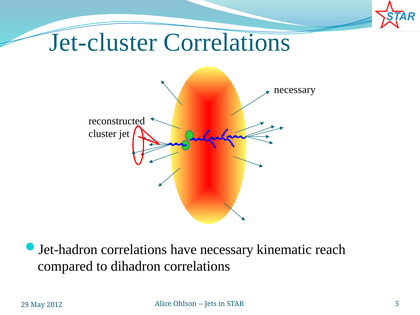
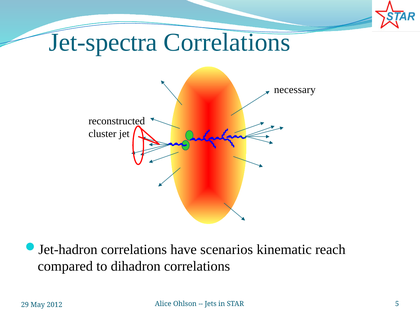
Jet-cluster: Jet-cluster -> Jet-spectra (103, 42)
have necessary: necessary -> scenarios (227, 249)
